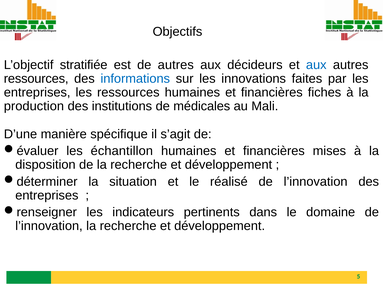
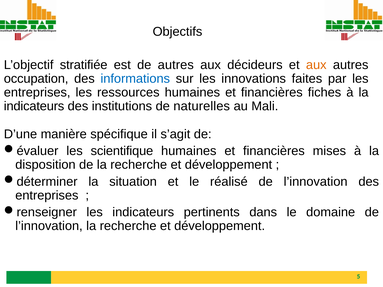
aux colour: blue -> orange (316, 65)
ressources: ressources -> occupation (36, 79)
production: production -> indicateurs (34, 106)
médicales: médicales -> naturelles (202, 106)
échantillon: échantillon -> scientifique (122, 151)
